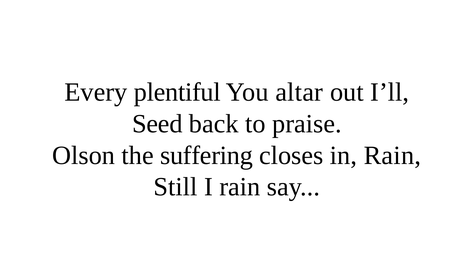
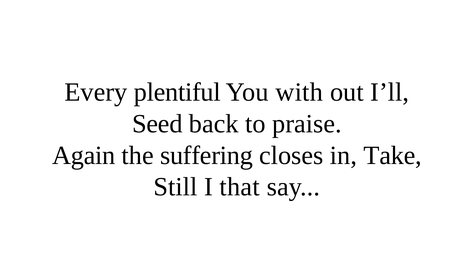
altar: altar -> with (299, 92)
Olson: Olson -> Again (84, 155)
in Rain: Rain -> Take (393, 155)
I rain: rain -> that (240, 187)
